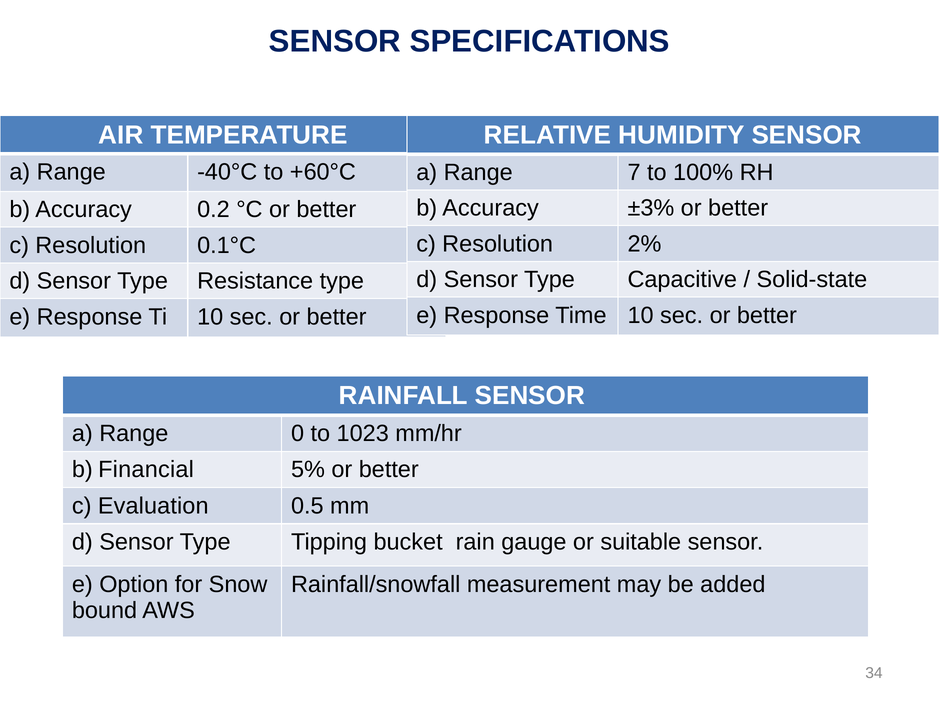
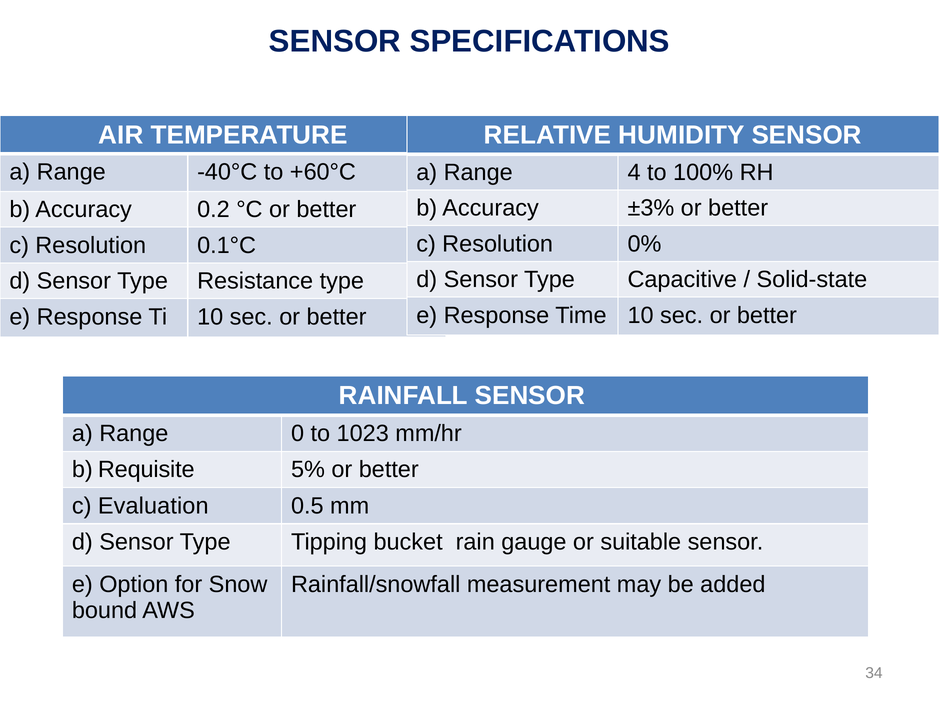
7: 7 -> 4 (634, 172)
2%: 2% -> 0% (645, 244)
Financial: Financial -> Requisite (146, 469)
